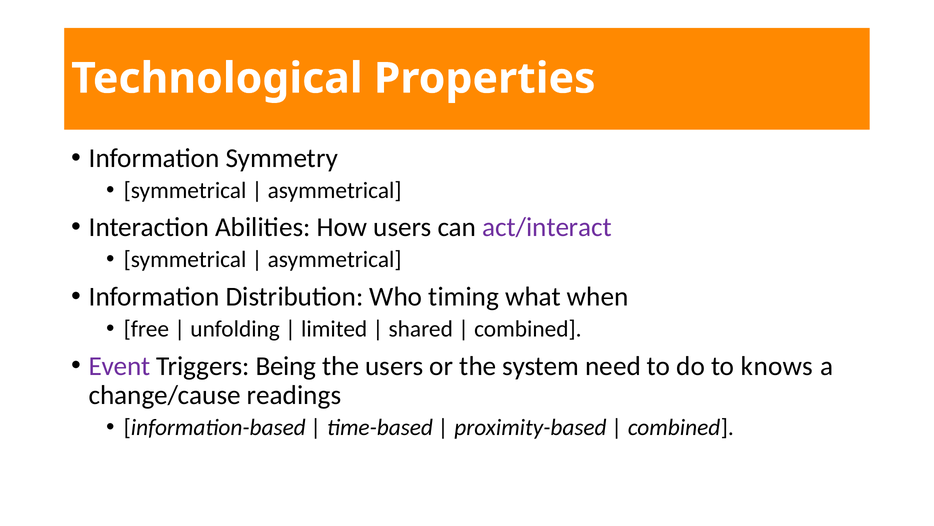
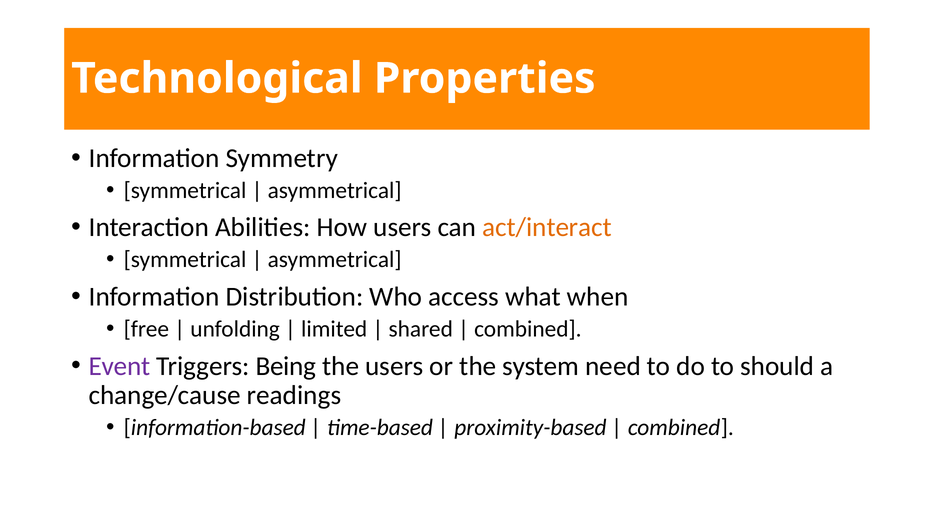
act/interact colour: purple -> orange (547, 227)
timing: timing -> access (464, 296)
knows: knows -> should (777, 366)
